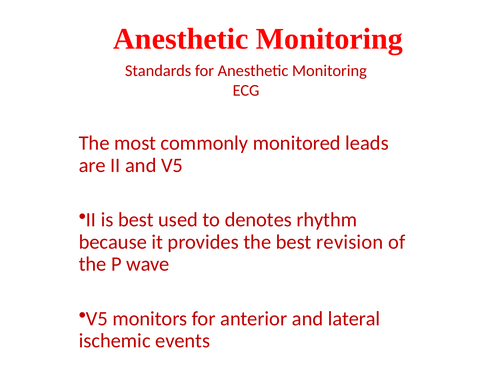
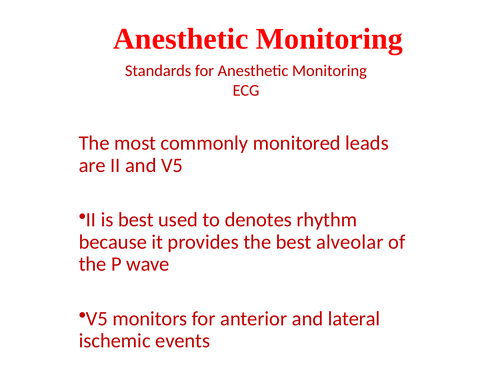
revision: revision -> alveolar (350, 242)
